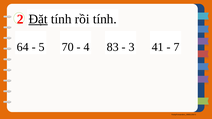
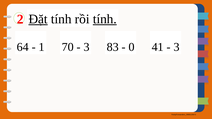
tính underline: none -> present (105, 19)
5: 5 -> 1 (42, 47)
4: 4 -> 3 (87, 47)
3: 3 -> 0 (132, 47)
7: 7 -> 3 (176, 47)
